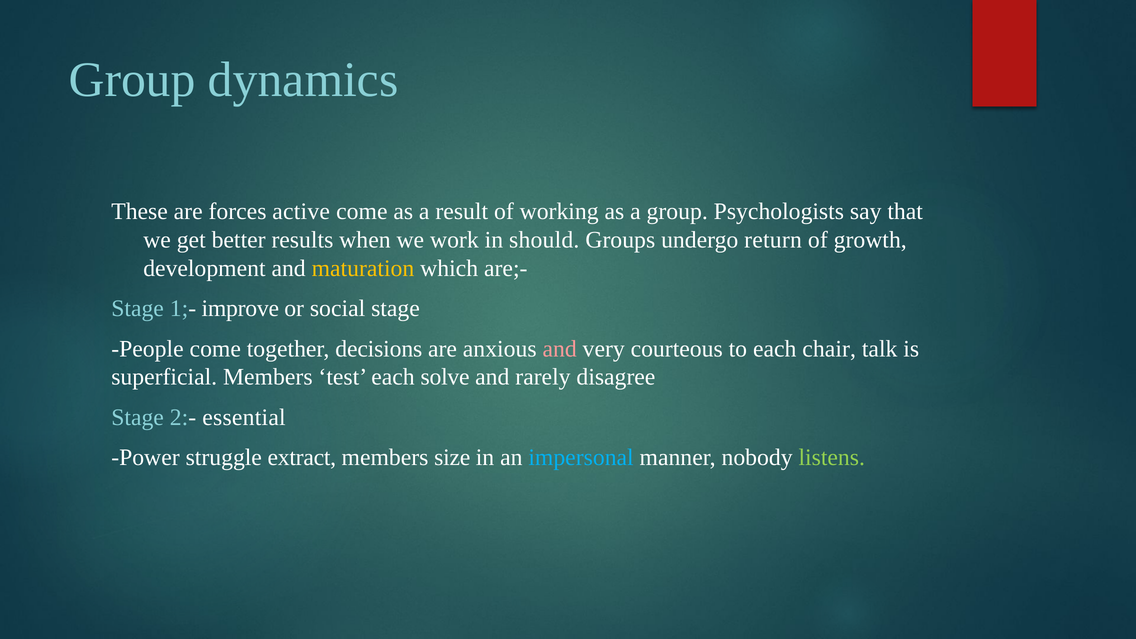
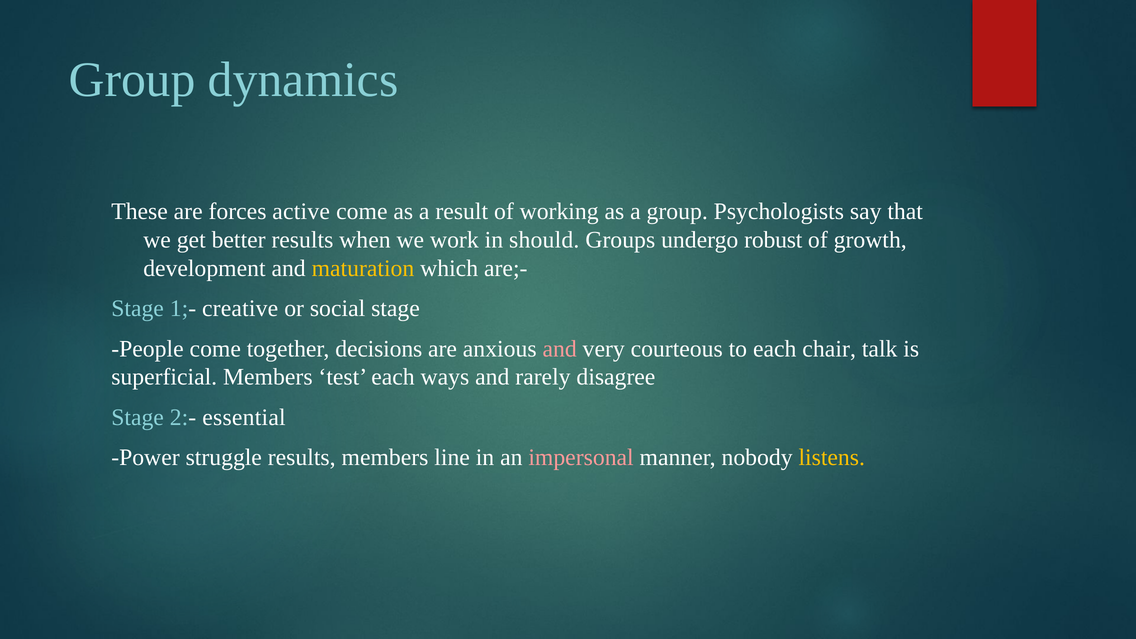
return: return -> robust (773, 240)
improve: improve -> creative (240, 308)
solve: solve -> ways (445, 377)
struggle extract: extract -> results (302, 458)
size: size -> line (452, 458)
impersonal colour: light blue -> pink (581, 458)
listens colour: light green -> yellow (832, 458)
